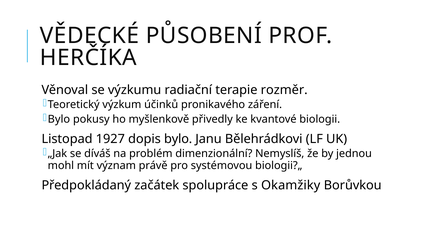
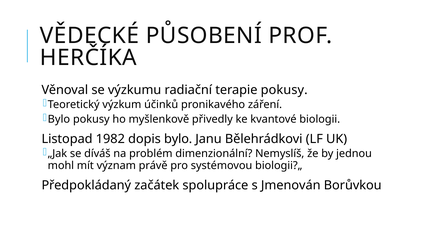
terapie rozměr: rozměr -> pokusy (284, 90)
1927: 1927 -> 1982 (110, 139)
Okamžiky: Okamžiky -> Jmenován (291, 186)
